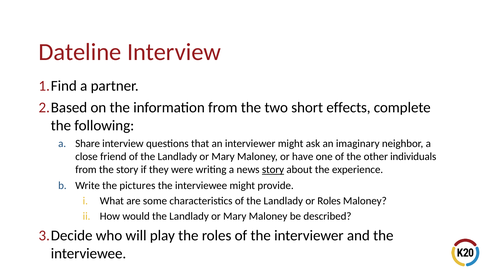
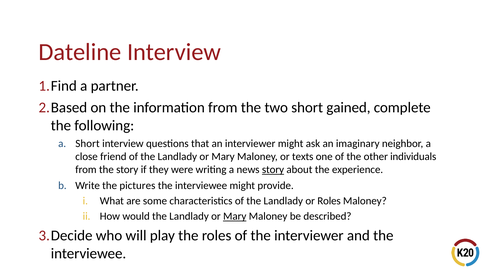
effects: effects -> gained (348, 107)
a Share: Share -> Short (88, 143)
have: have -> texts (303, 156)
Mary underline: none -> present (235, 216)
